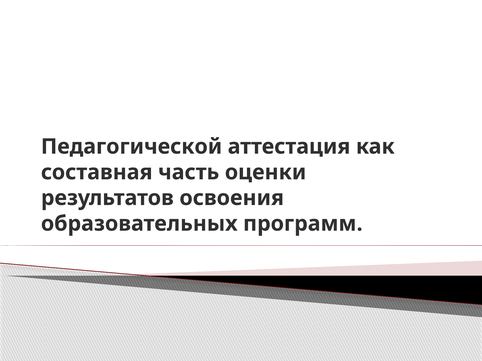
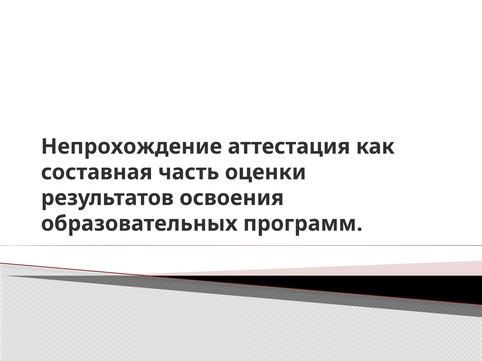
Педагогической: Педагогической -> Непрохождение (132, 147)
